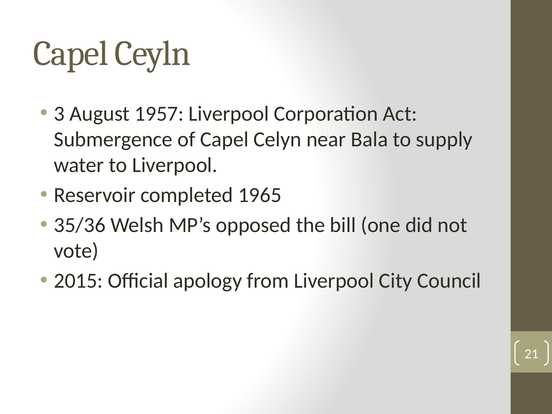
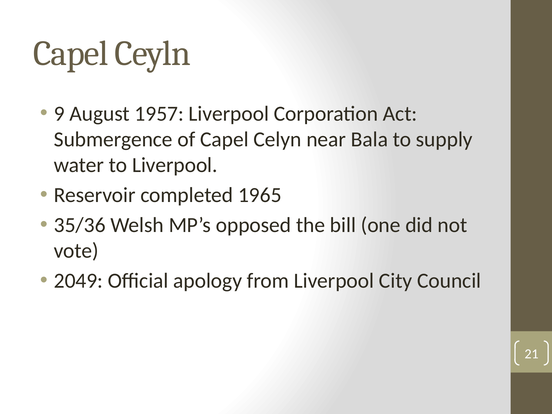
3: 3 -> 9 (59, 114)
2015: 2015 -> 2049 (78, 281)
